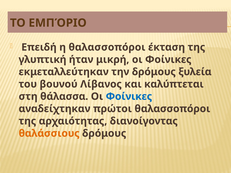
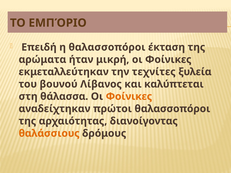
γλυπτική: γλυπτική -> αρώματα (42, 60)
την δρόμους: δρόμους -> τεχνίτες (154, 72)
Φοίνικες colour: blue -> orange (129, 97)
